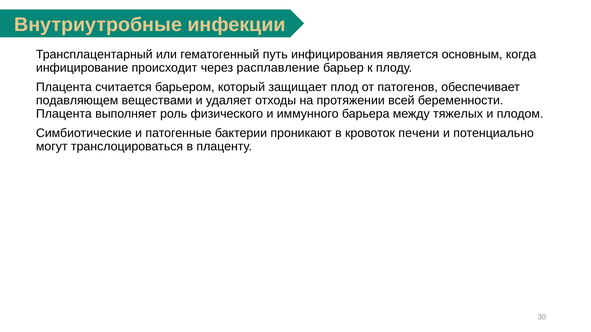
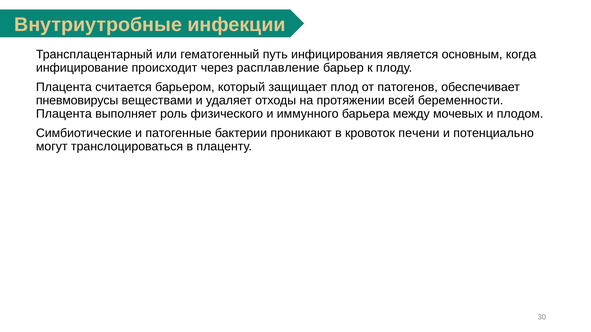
подавляющем: подавляющем -> пневмовирусы (77, 101)
тяжелых: тяжелых -> мочевых (458, 114)
